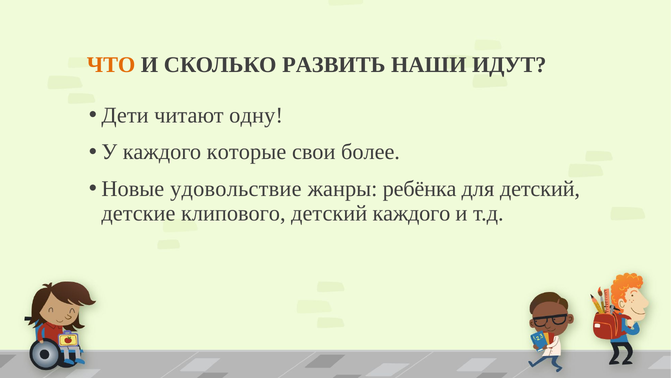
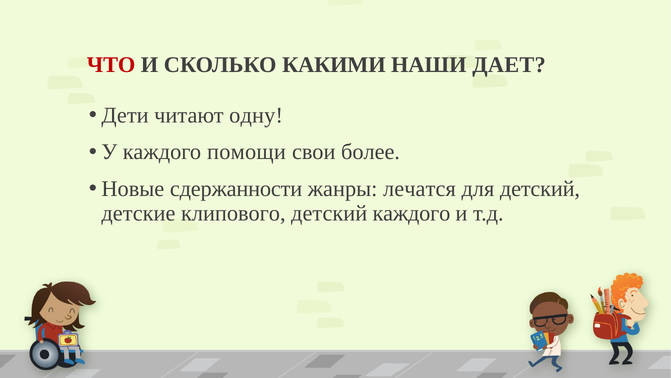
ЧТО colour: orange -> red (111, 65)
РАЗВИТЬ: РАЗВИТЬ -> КАКИМИ (334, 65)
ИДУТ: ИДУТ -> ДАЕТ (509, 65)
которые: которые -> помощи (246, 152)
удовольствие: удовольствие -> сдержанности (236, 189)
ребёнка: ребёнка -> лечатся (419, 189)
